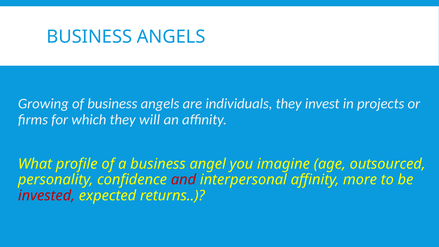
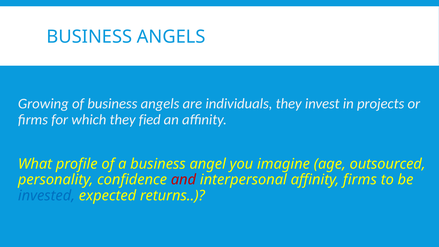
will: will -> fied (150, 120)
affinity more: more -> firms (360, 180)
invested colour: red -> blue (46, 196)
